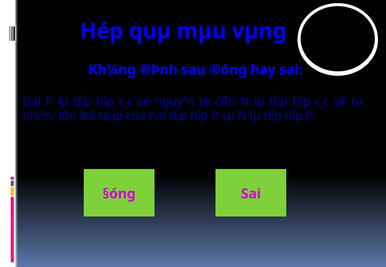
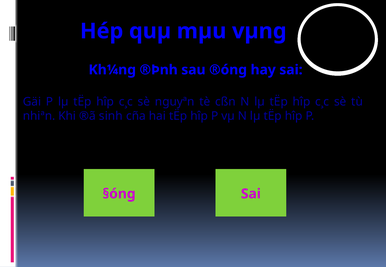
taäp: taäp -> sinh (111, 116)
